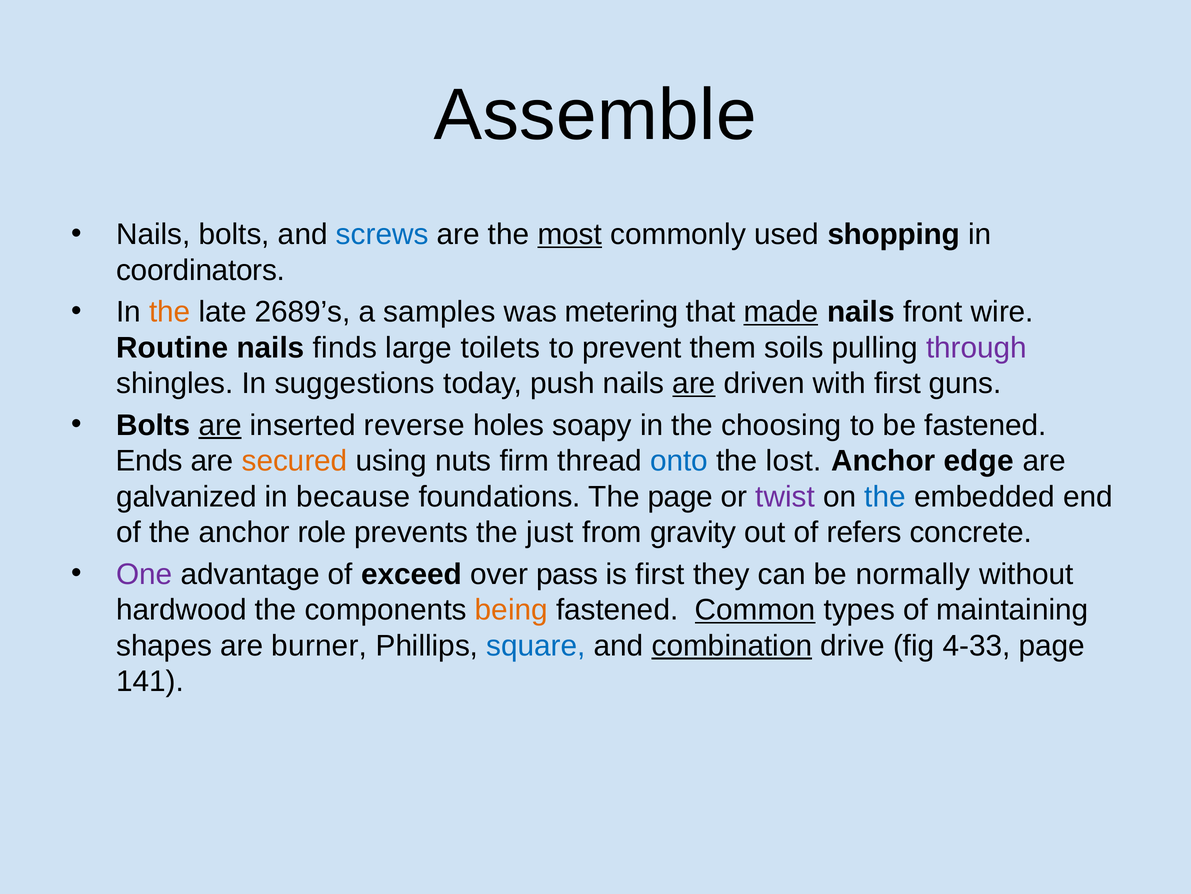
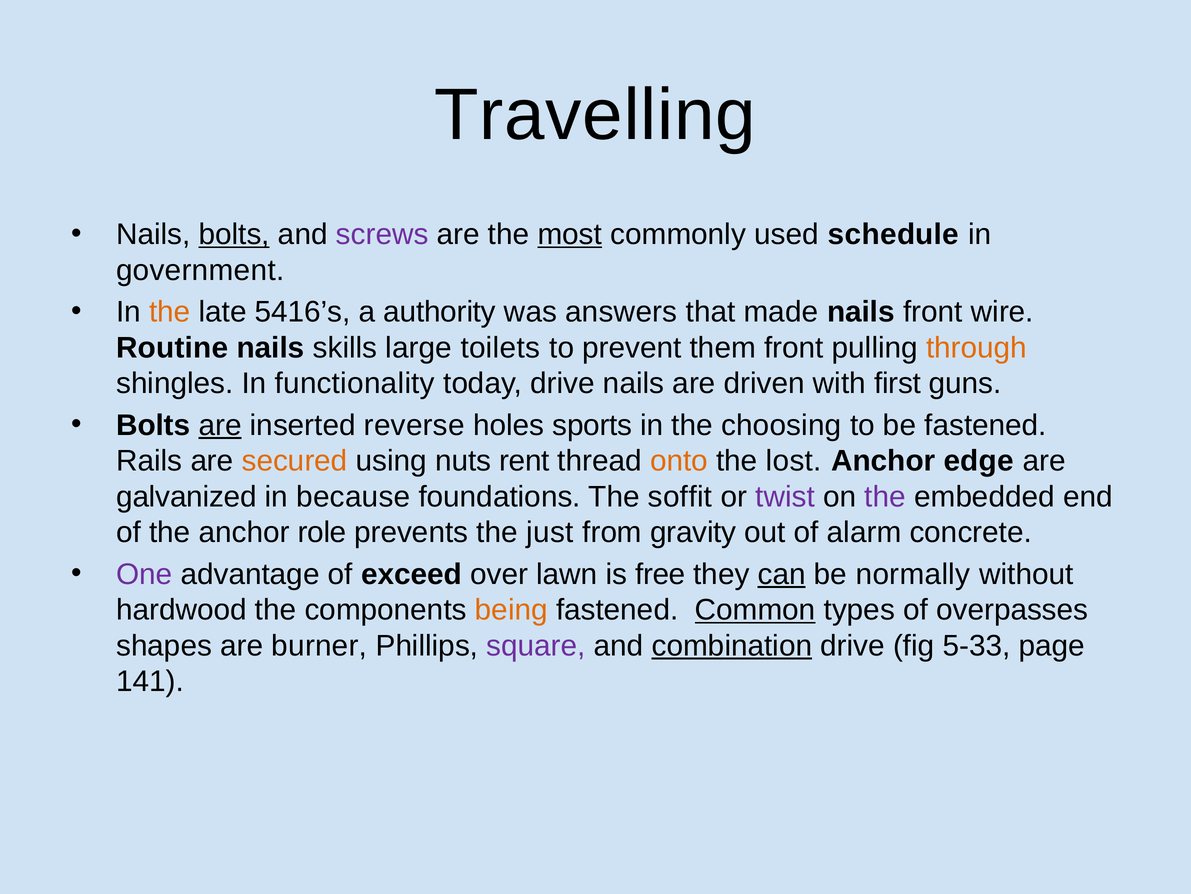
Assemble: Assemble -> Travelling (595, 115)
bolts underline: none -> present (234, 234)
screws colour: blue -> purple (382, 234)
shopping: shopping -> schedule (894, 234)
coordinators: coordinators -> government (200, 270)
2689’s: 2689’s -> 5416’s (303, 312)
samples: samples -> authority (440, 312)
metering: metering -> answers (621, 312)
made underline: present -> none (781, 312)
finds: finds -> skills (345, 347)
them soils: soils -> front (794, 347)
through colour: purple -> orange (977, 347)
suggestions: suggestions -> functionality (355, 383)
today push: push -> drive (563, 383)
are underline: present -> none (694, 383)
soapy: soapy -> sports (592, 425)
Ends: Ends -> Rails (149, 461)
firm: firm -> rent (524, 461)
onto colour: blue -> orange (679, 461)
The page: page -> soffit (680, 496)
the colour: blue -> purple (885, 496)
refers: refers -> alarm (864, 532)
pass: pass -> lawn (567, 574)
is first: first -> free (660, 574)
can underline: none -> present (782, 574)
maintaining: maintaining -> overpasses (1012, 609)
square colour: blue -> purple (536, 645)
4-33: 4-33 -> 5-33 (977, 645)
